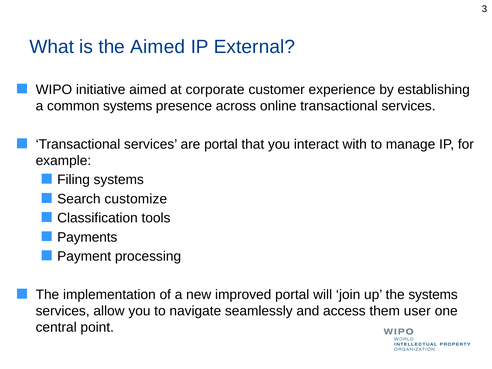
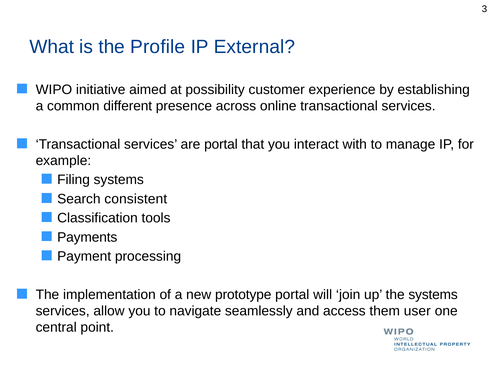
the Aimed: Aimed -> Profile (158, 47)
corporate: corporate -> possibility (215, 90)
common systems: systems -> different (128, 106)
customize: customize -> consistent (136, 199)
improved: improved -> prototype (243, 295)
